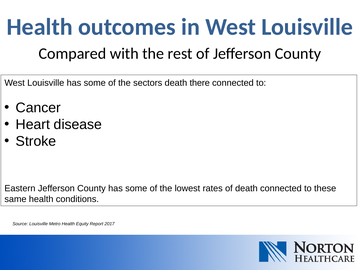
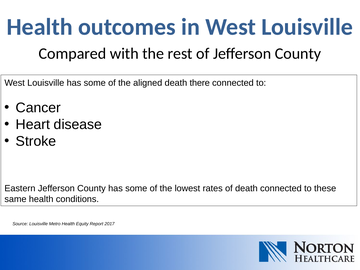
sectors: sectors -> aligned (148, 83)
